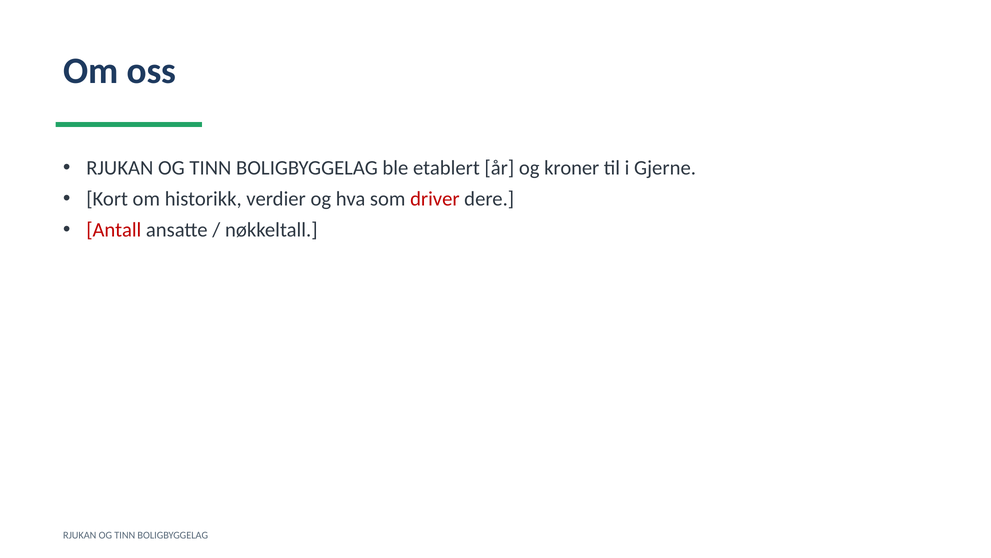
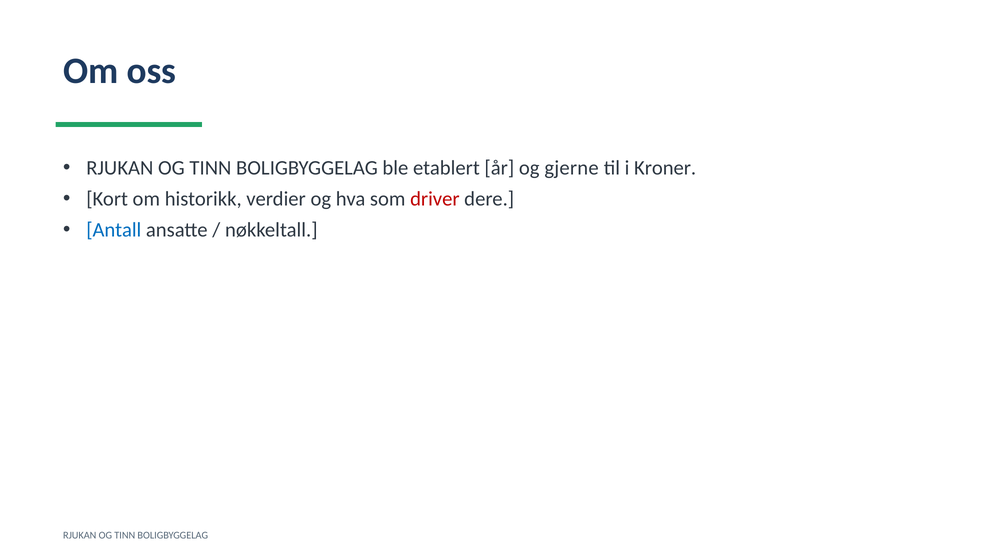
kroner: kroner -> gjerne (572, 168)
Gjerne: Gjerne -> Kroner (665, 168)
Antall colour: red -> blue (114, 230)
